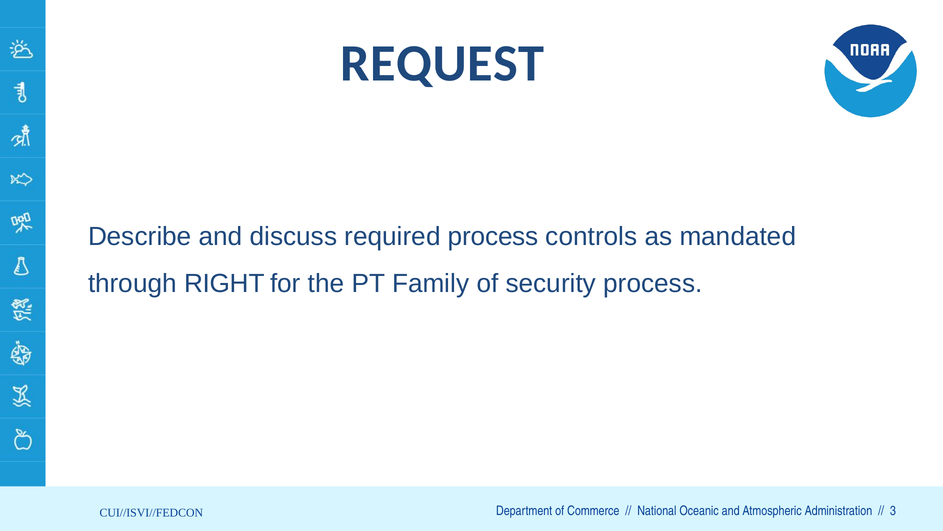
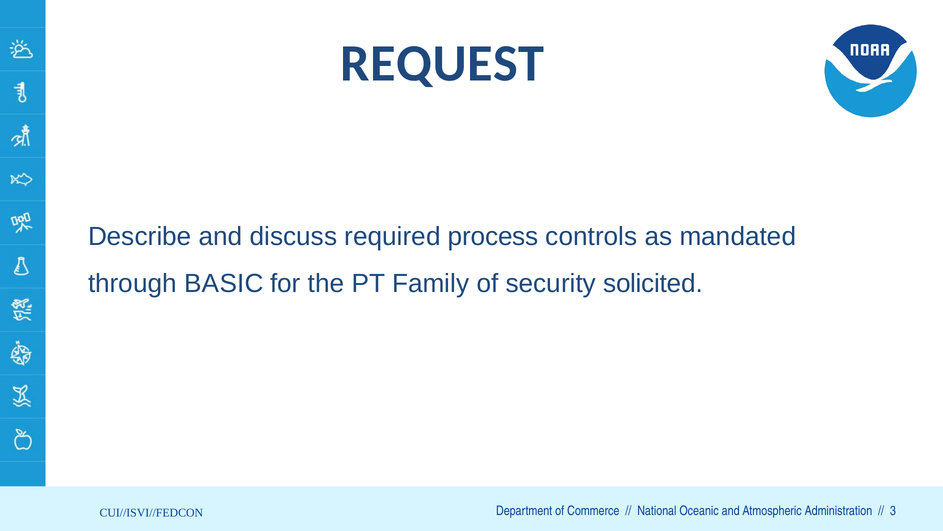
RIGHT: RIGHT -> BASIC (224, 283)
security process: process -> solicited (653, 283)
